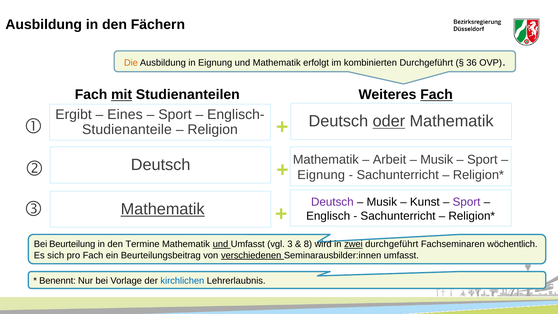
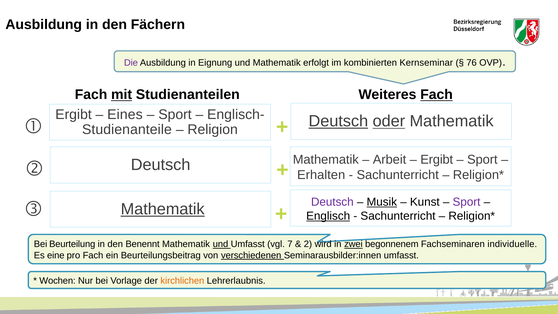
Die colour: orange -> purple (131, 63)
kombinierten Durchgeführt: Durchgeführt -> Kernseminar (426, 63)
36: 36 -> 76 (472, 63)
Deutsch underline: none -> present (338, 121)
Musik: Musik -> Ergibt (437, 160)
Eignung: Eignung -> Erhalten (321, 175)
Musik underline: none -> present (382, 202)
Englisch underline: none -> present (328, 216)
Termine: Termine -> Benennt (143, 244)
3: 3 -> 7 (290, 244)
8: 8 -> 2 (308, 244)
zwei durchgeführt: durchgeführt -> begonnenem (392, 244)
wöchentlich: wöchentlich -> individuelle (512, 244)
sich: sich -> eine (56, 255)
Benennt: Benennt -> Wochen (57, 281)
kirchlichen colour: blue -> orange (182, 281)
